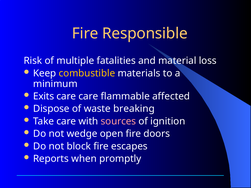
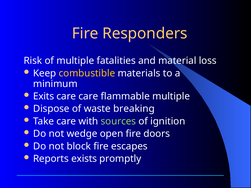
Responsible: Responsible -> Responders (145, 33)
flammable affected: affected -> multiple (171, 96)
sources colour: pink -> light green (118, 121)
when: when -> exists (84, 159)
